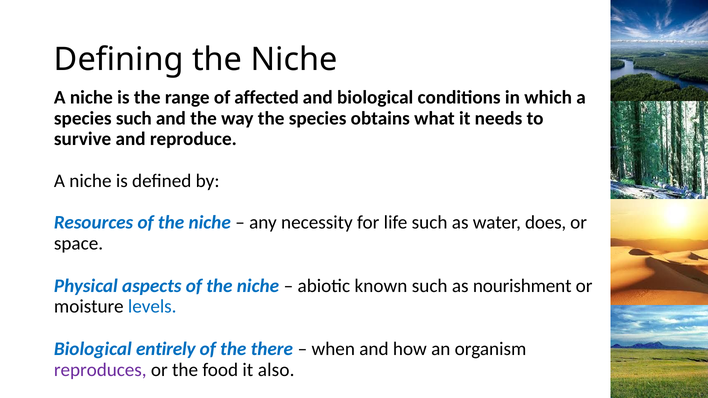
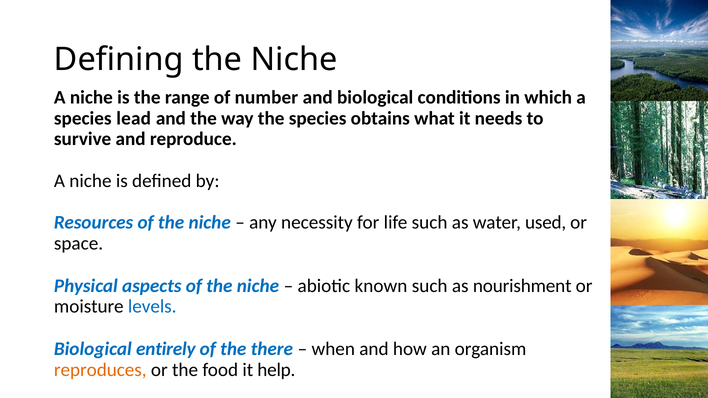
affected: affected -> number (266, 98)
species such: such -> lead (134, 118)
does: does -> used (546, 223)
reproduces colour: purple -> orange (100, 370)
also: also -> help (276, 370)
